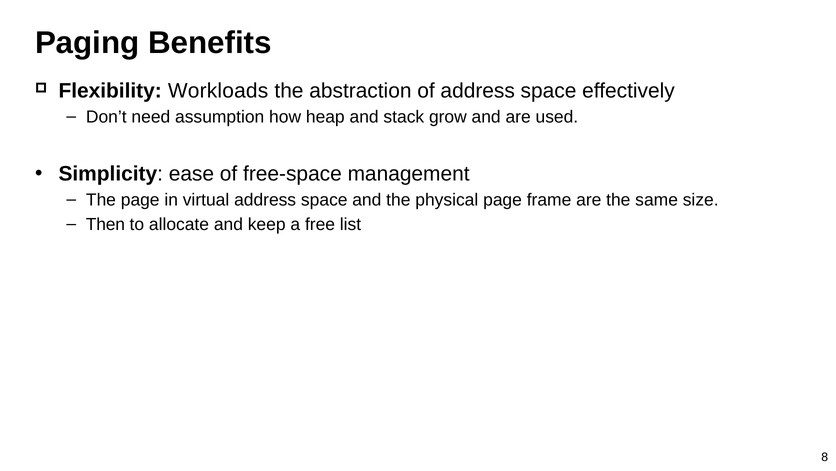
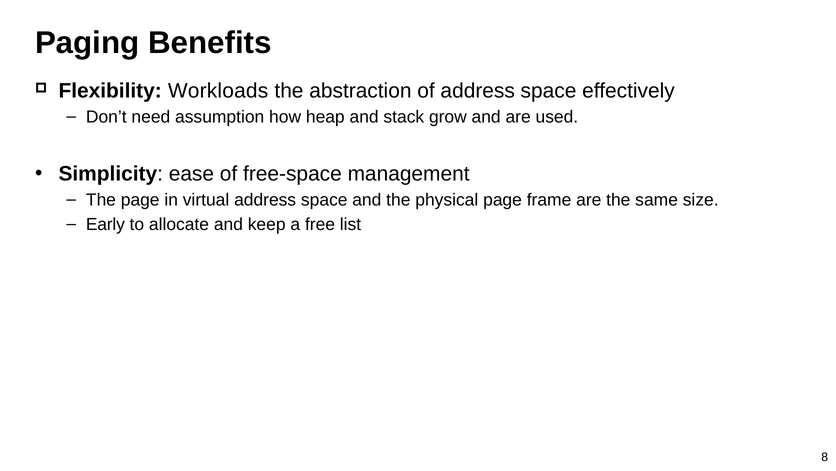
Then: Then -> Early (105, 224)
